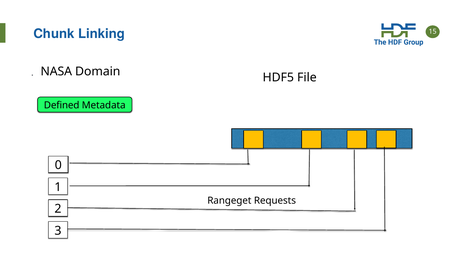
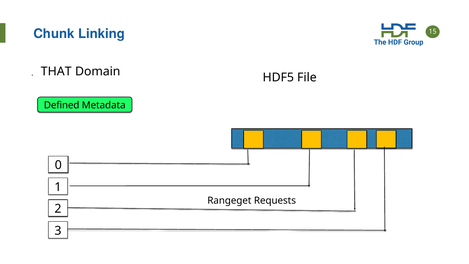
NASA: NASA -> THAT (56, 71)
